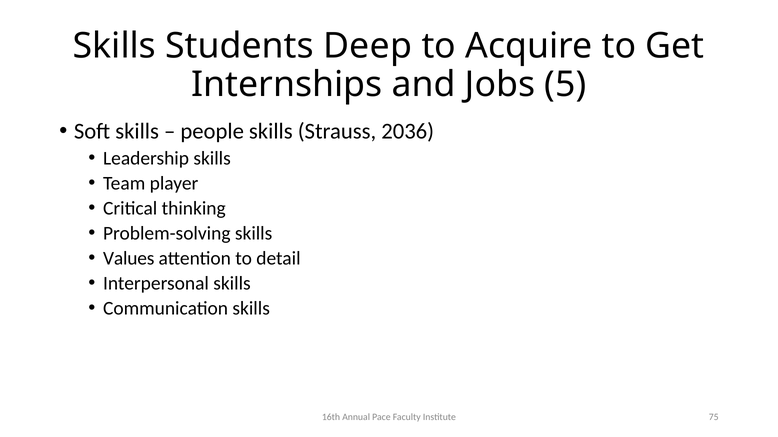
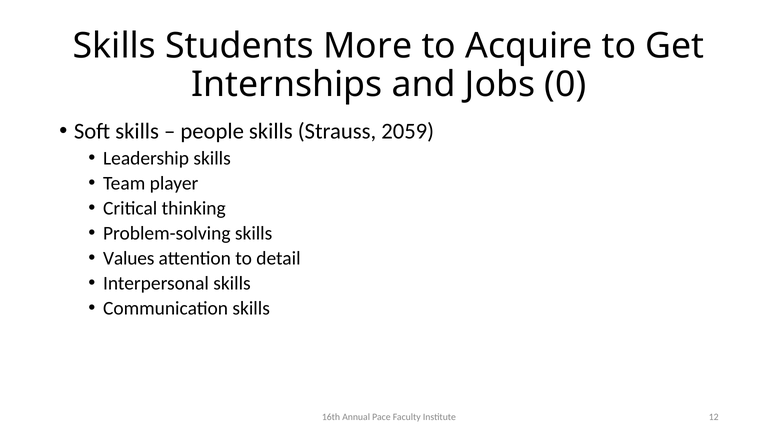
Deep: Deep -> More (368, 46)
5: 5 -> 0 (565, 85)
2036: 2036 -> 2059 (408, 132)
75: 75 -> 12 (714, 418)
